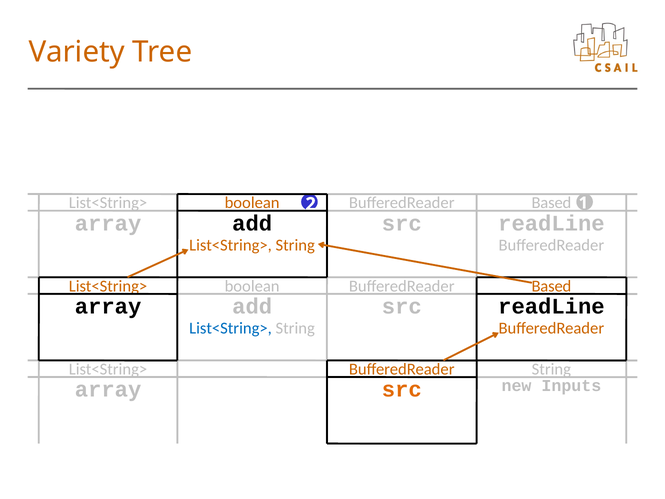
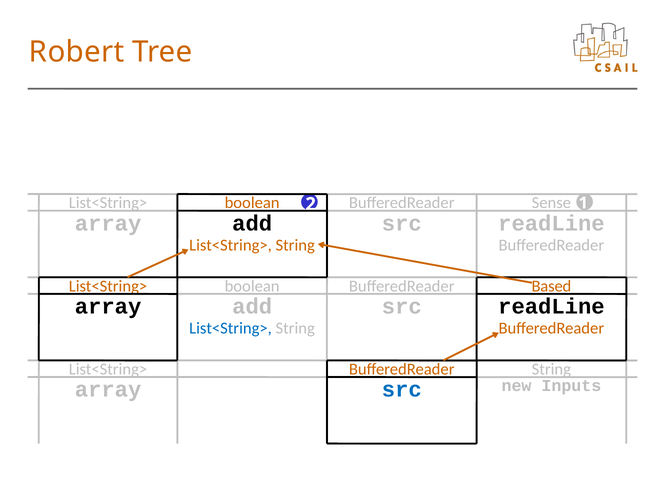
Variety: Variety -> Robert (77, 52)
Based: Based -> Sense (551, 203)
src colour: orange -> blue (402, 389)
